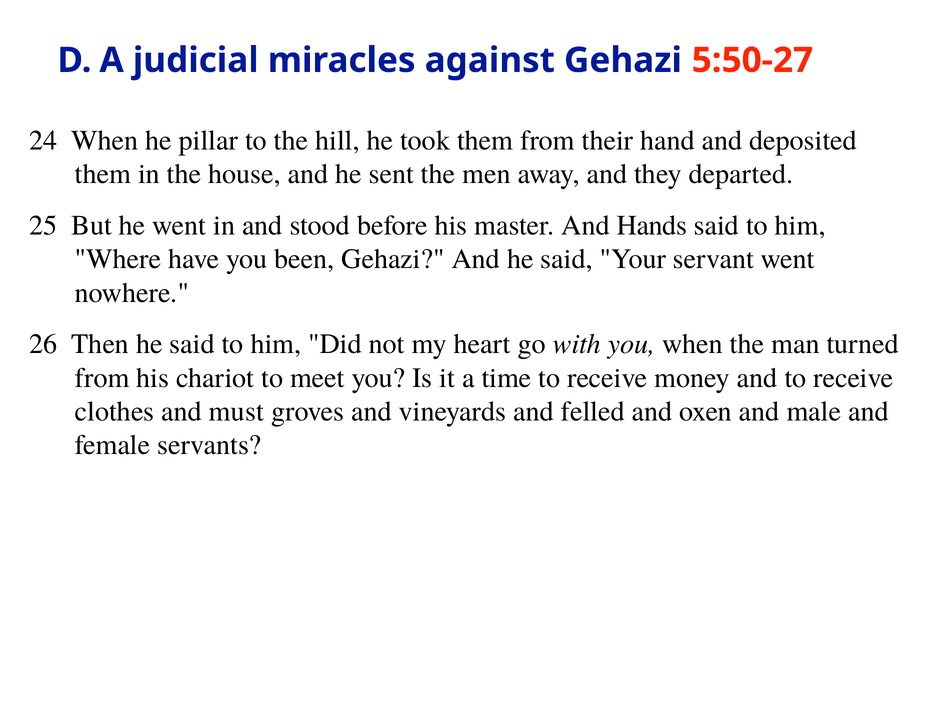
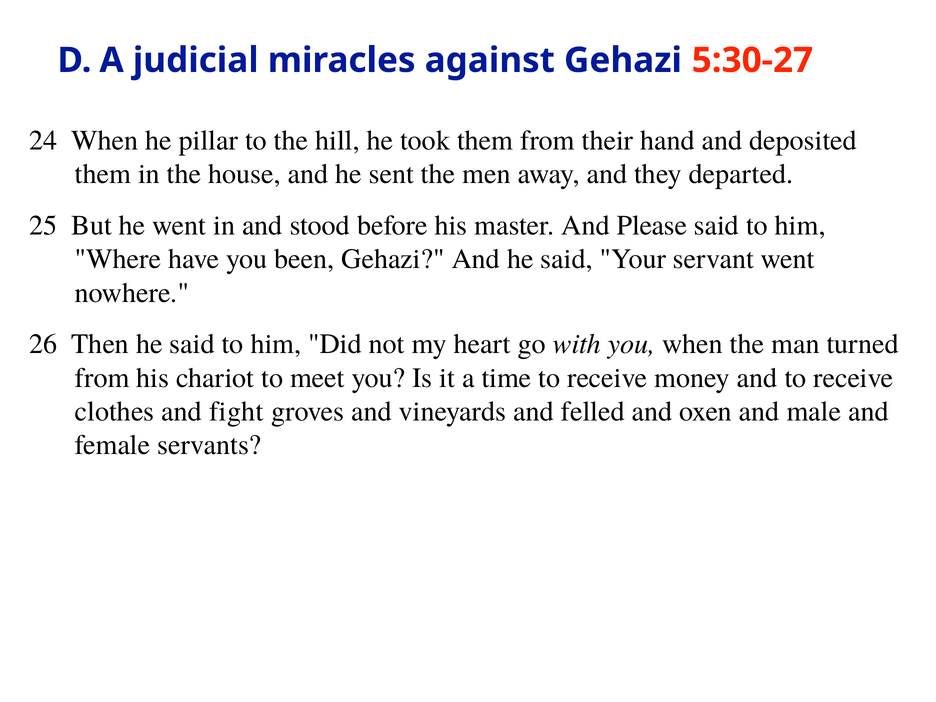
5:50-27: 5:50-27 -> 5:30-27 (752, 60)
Hands: Hands -> Please (652, 225)
must: must -> fight (236, 411)
